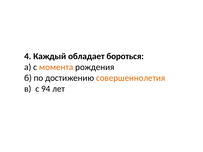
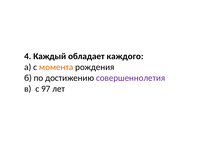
бороться: бороться -> каждого (125, 56)
совершеннолетия colour: orange -> purple (131, 78)
94: 94 -> 97 (46, 89)
